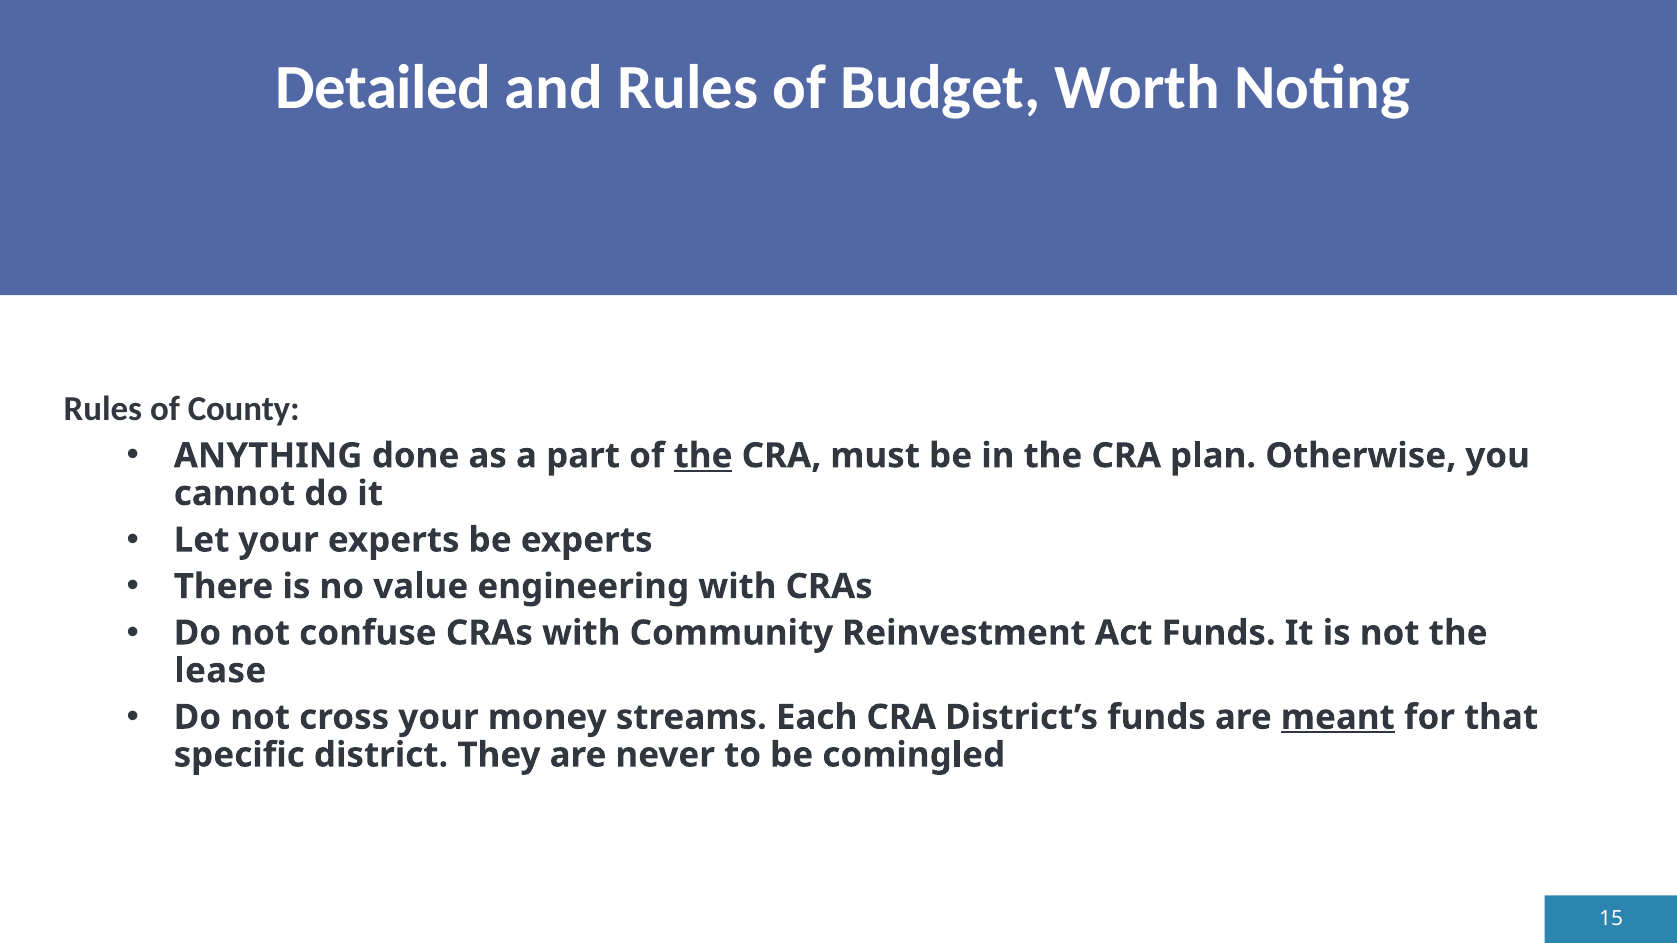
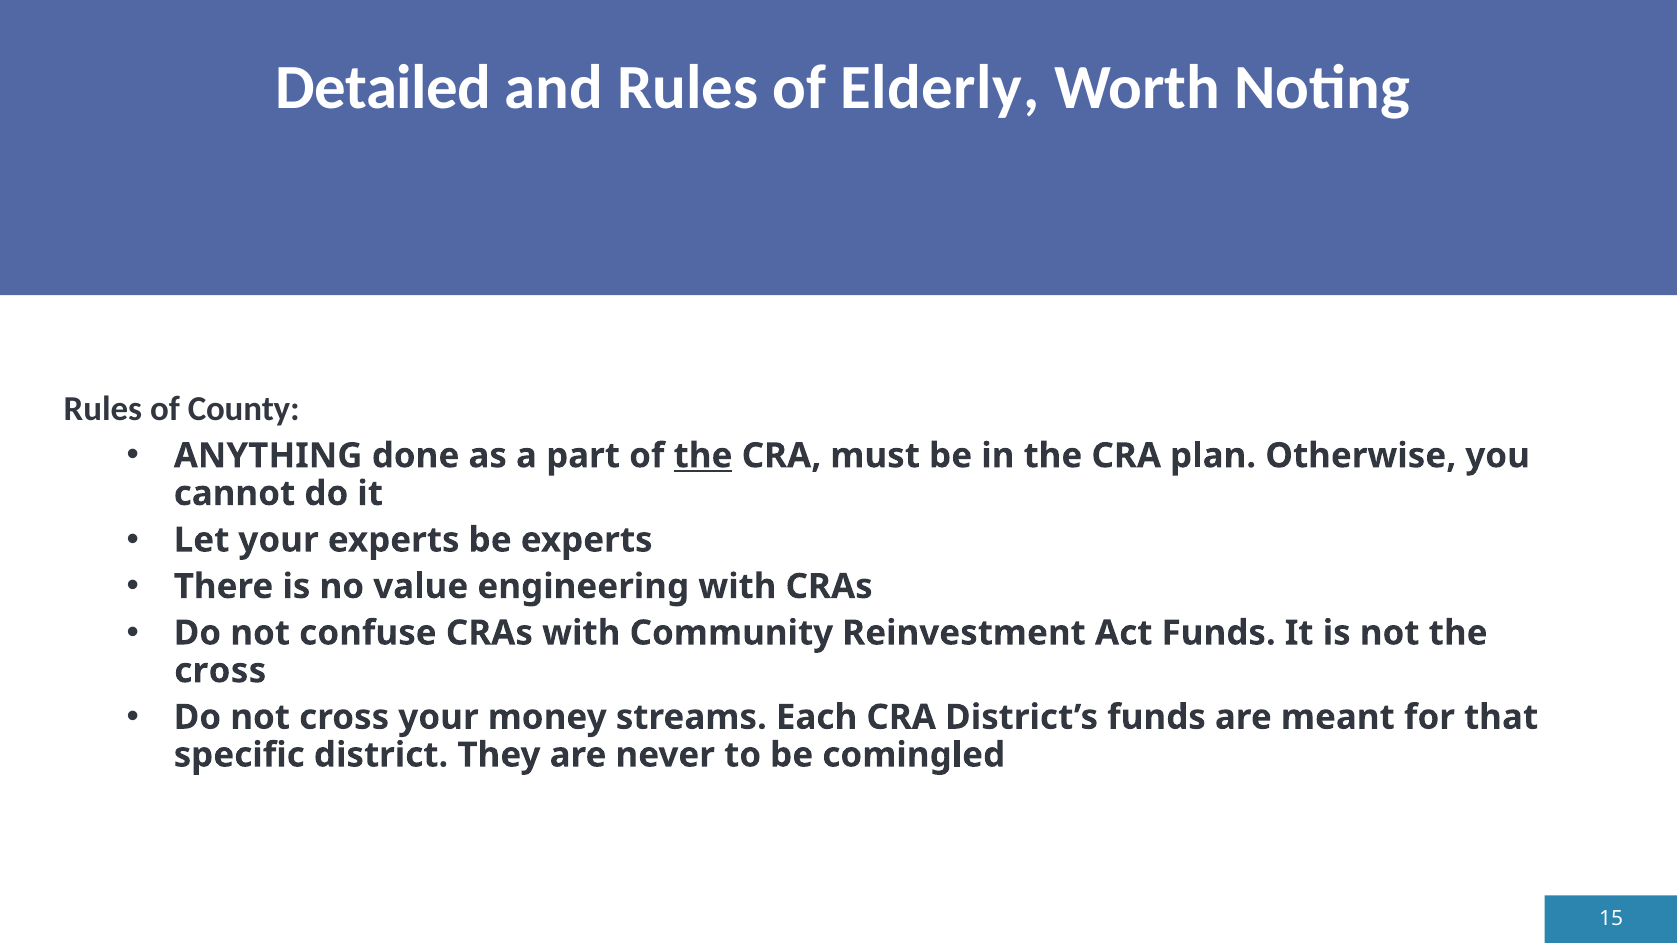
Budget: Budget -> Elderly (940, 87)
lease: lease -> cross (220, 671)
meant underline: present -> none (1338, 717)
